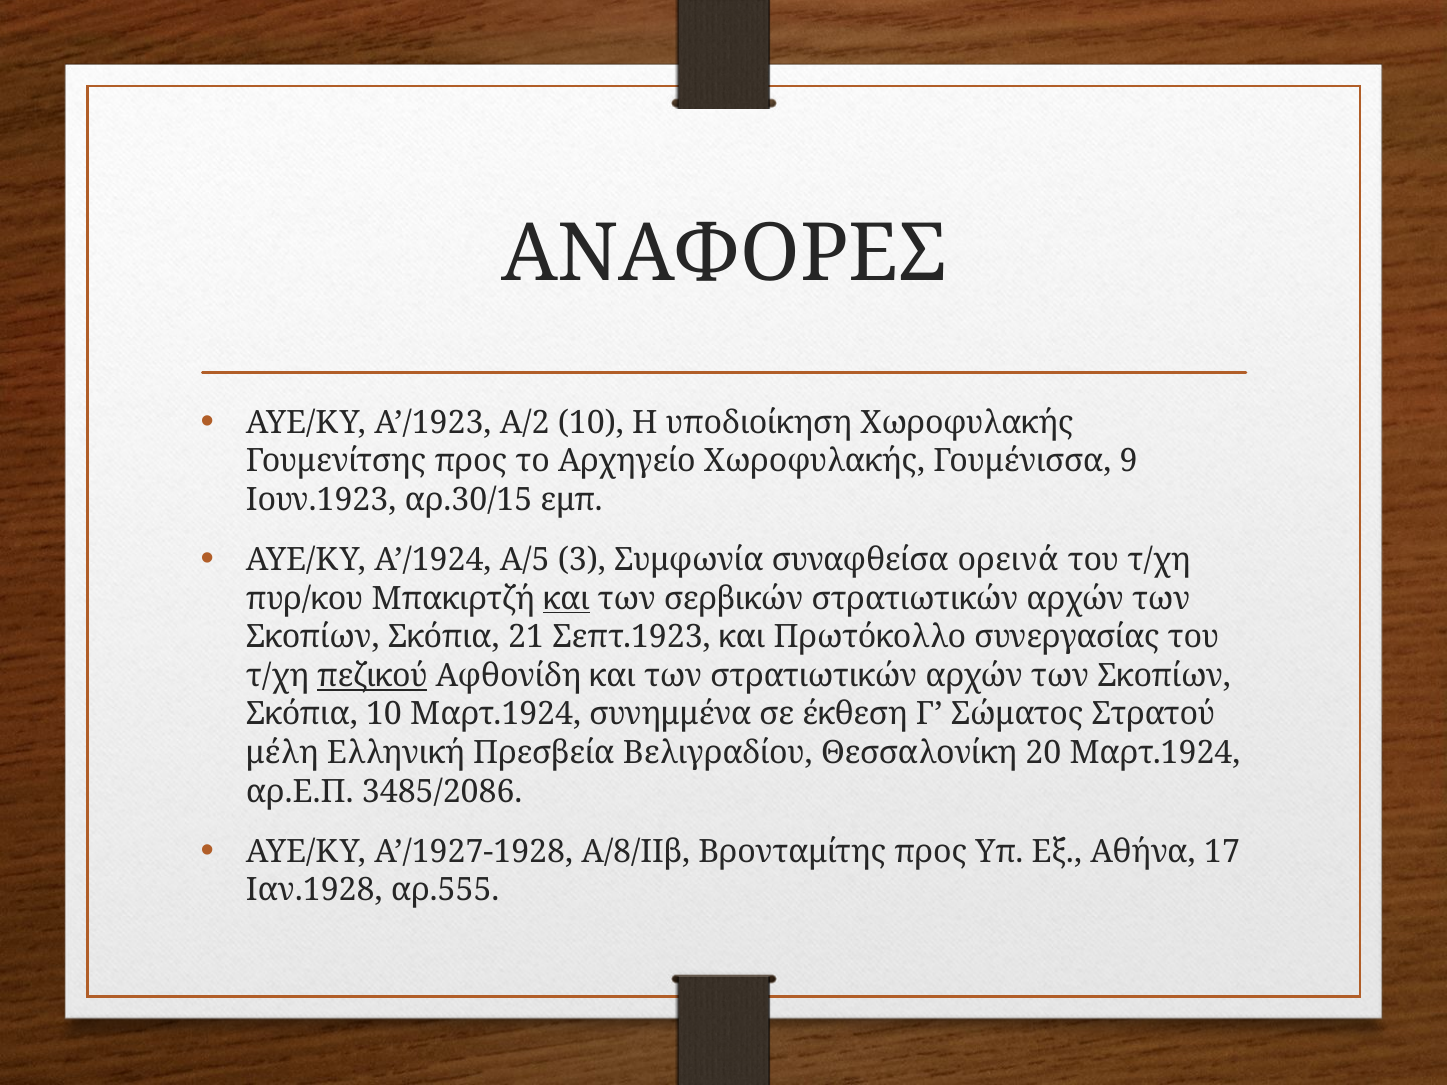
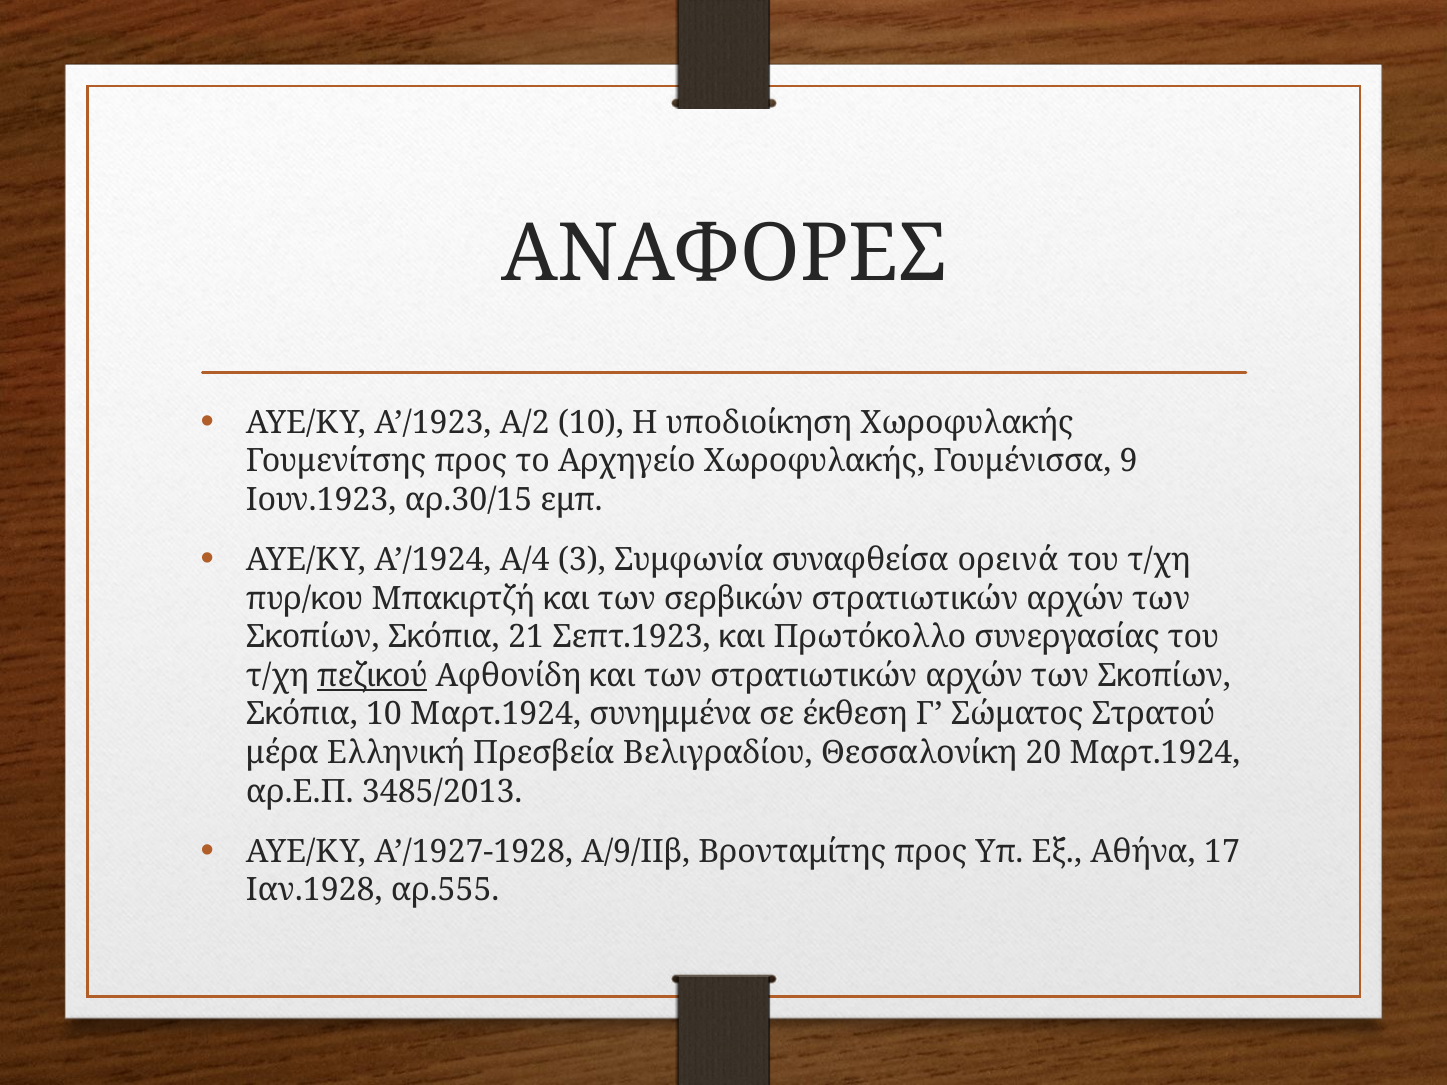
Α/5: Α/5 -> Α/4 (525, 560)
και underline: present -> none (566, 599)
μέλη: μέλη -> μέρα (282, 753)
3485/2086: 3485/2086 -> 3485/2013 (442, 792)
Α/8/ΙΙβ: Α/8/ΙΙβ -> Α/9/ΙΙβ (636, 852)
